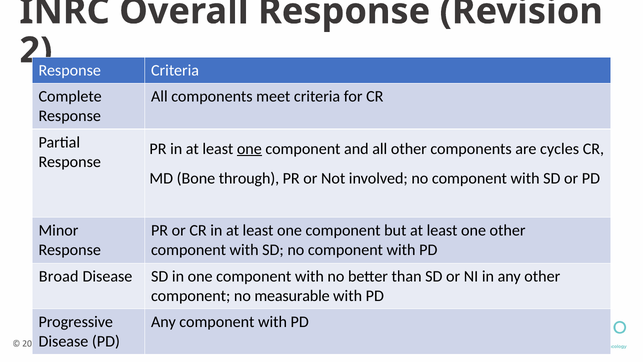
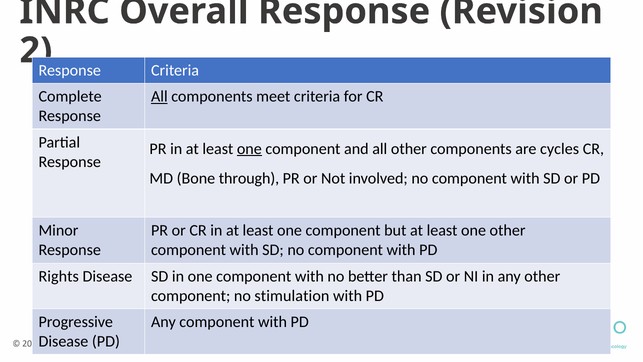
All underline: none -> present (159, 96)
Broad: Broad -> Rights (59, 276)
measurable: measurable -> stimulation (292, 296)
